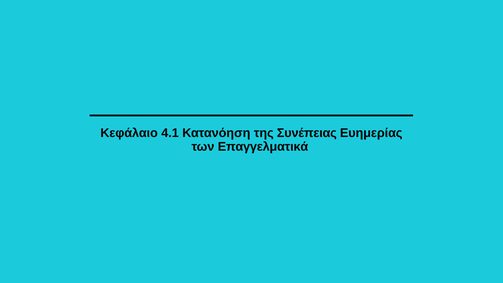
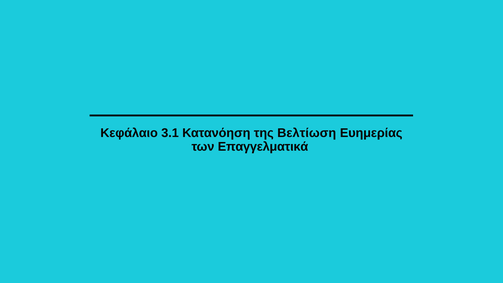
4.1: 4.1 -> 3.1 (170, 133)
Συνέπειας: Συνέπειας -> Βελτίωση (307, 133)
